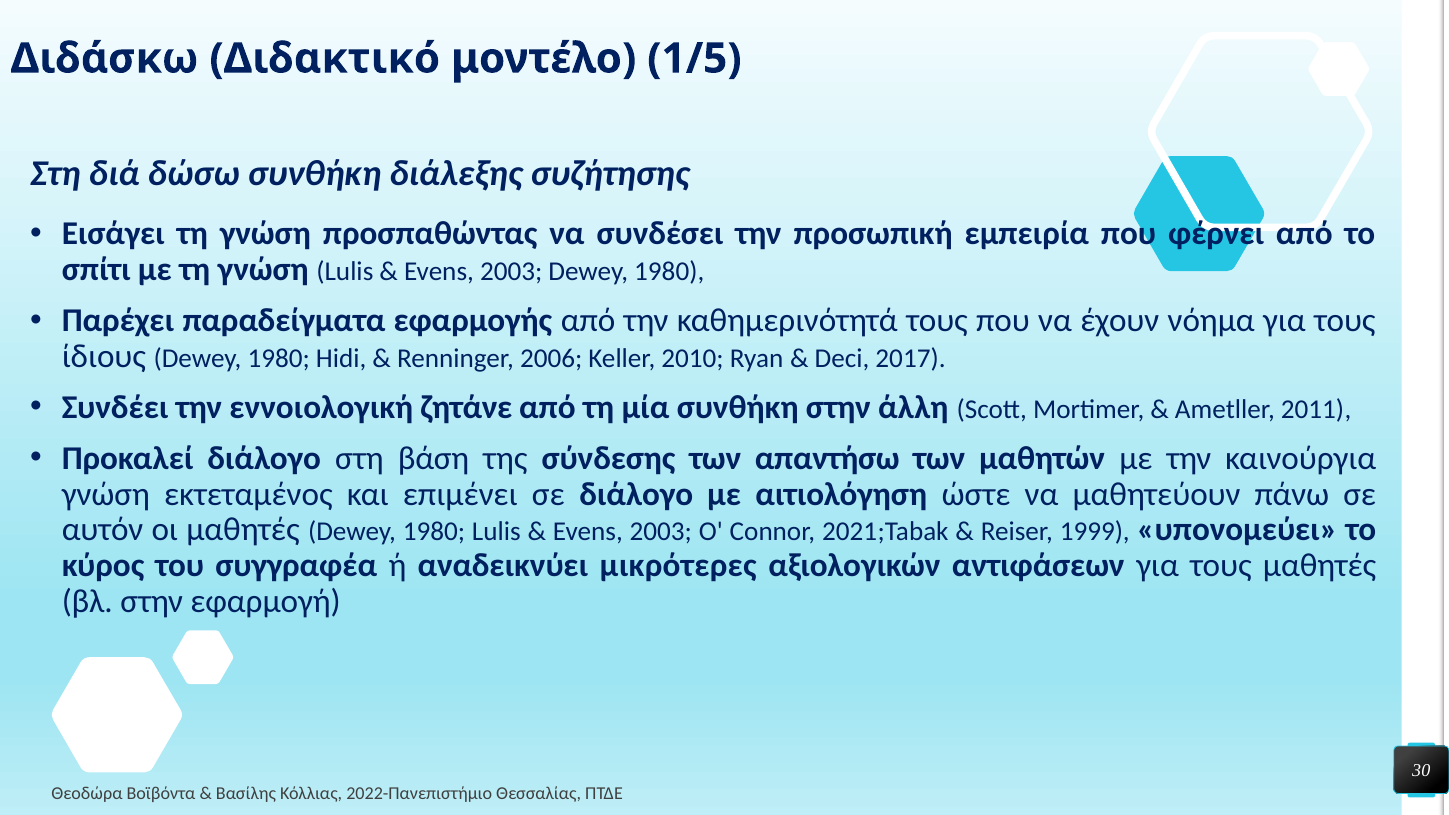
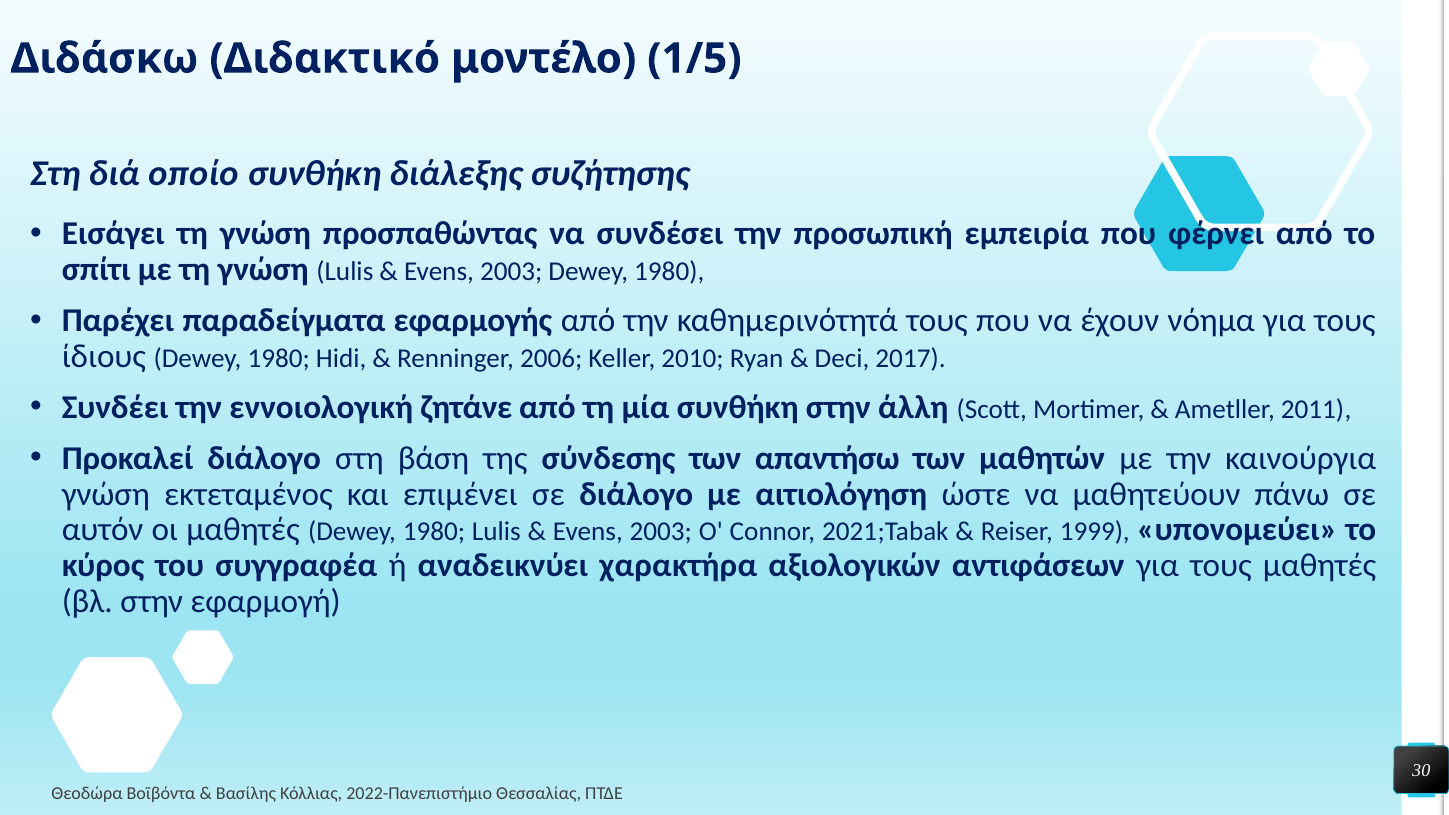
δώσω: δώσω -> οποίο (193, 174)
μικρότερες: μικρότερες -> χαρακτήρα (678, 566)
